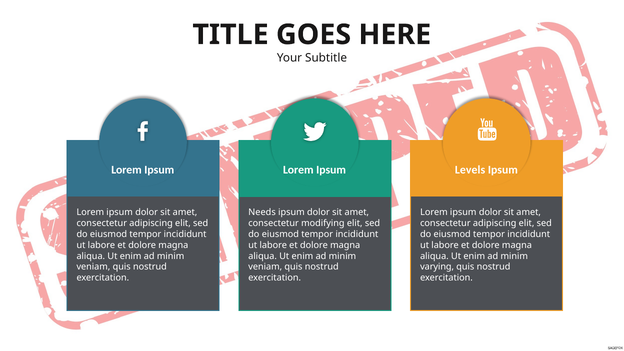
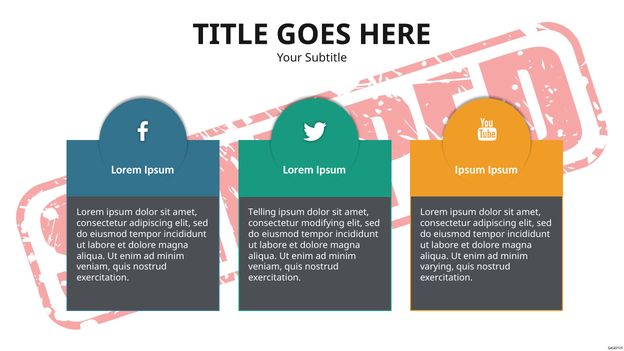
Lorem Ipsum Levels: Levels -> Ipsum (470, 170)
Needs: Needs -> Telling (262, 212)
